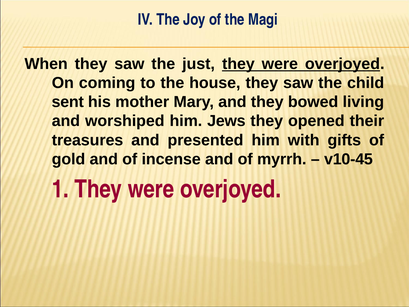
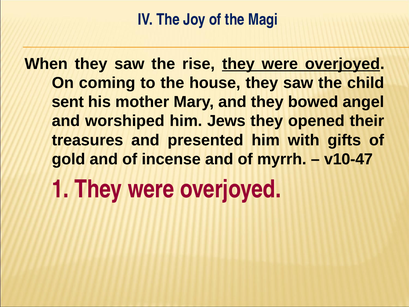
just: just -> rise (199, 64)
living: living -> angel (363, 102)
v10-45: v10-45 -> v10-47 (348, 159)
